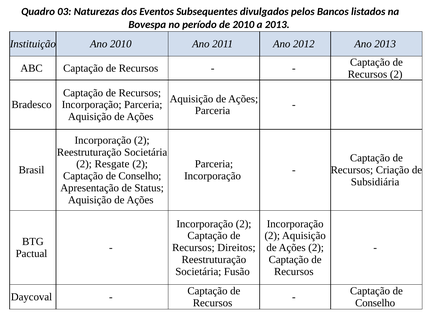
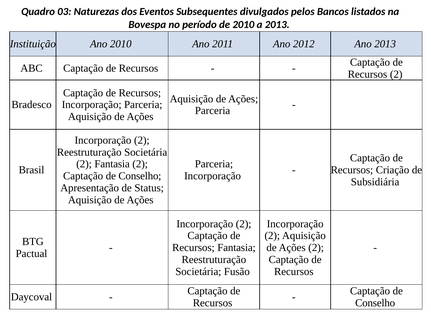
2 Resgate: Resgate -> Fantasia (112, 164)
Recursos Direitos: Direitos -> Fantasia (236, 248)
